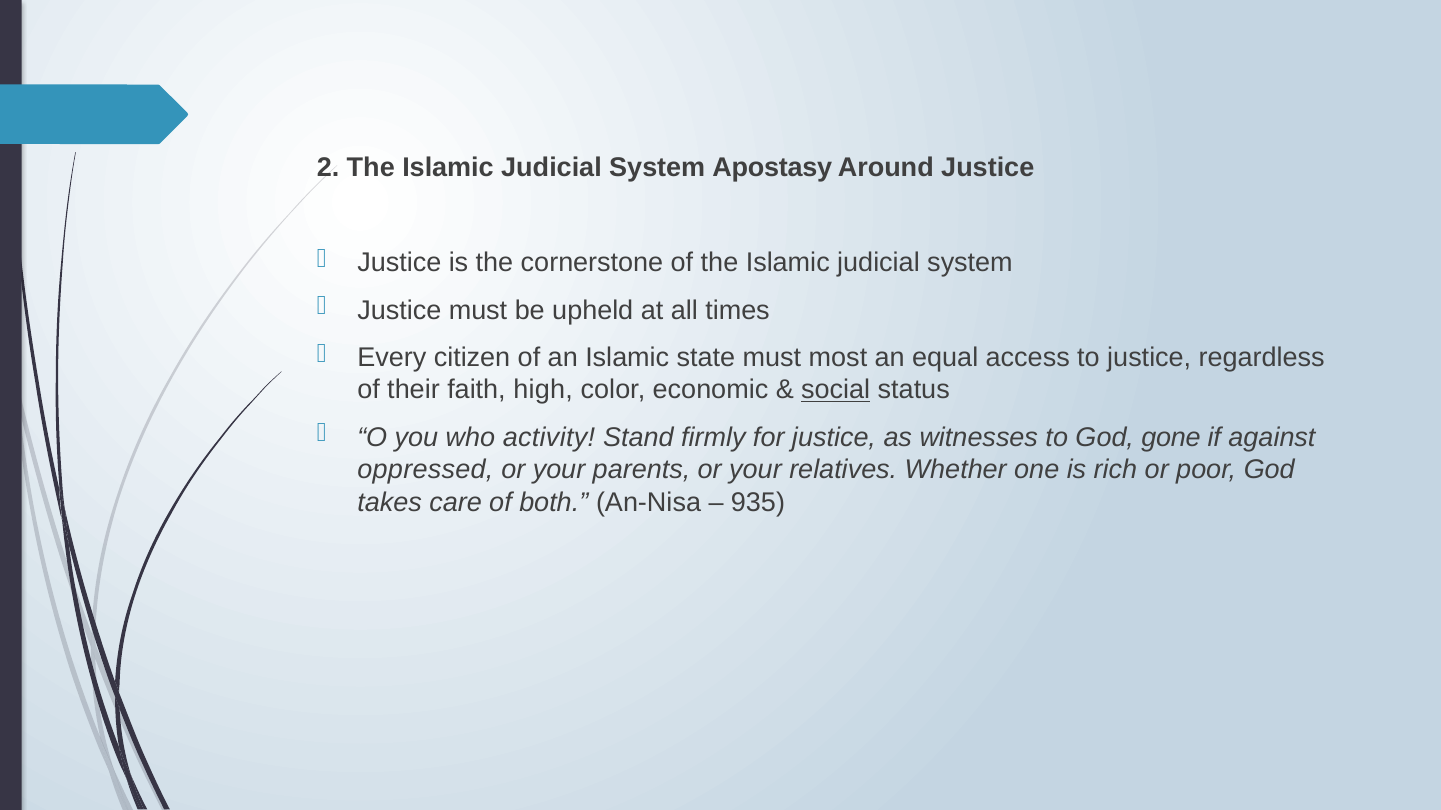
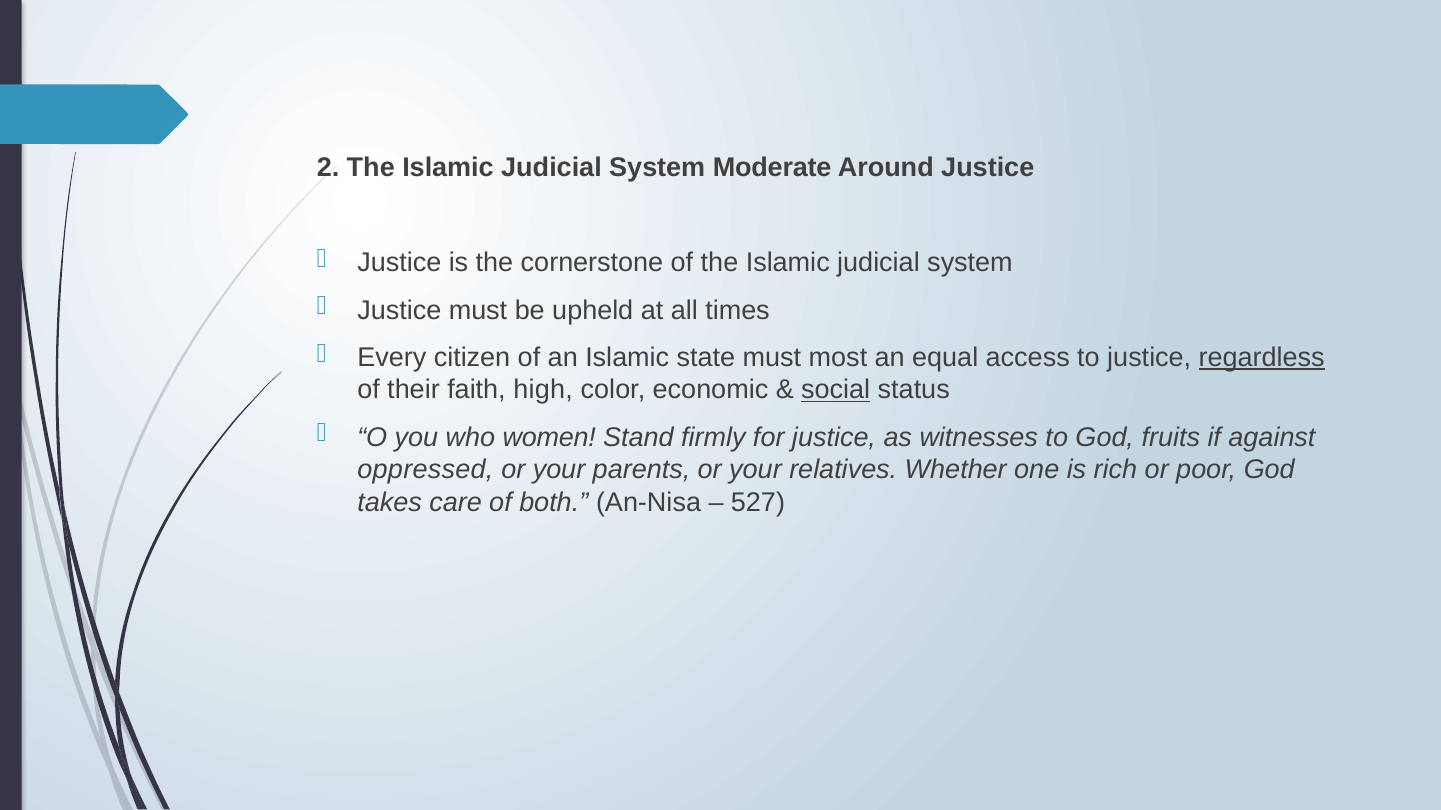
Apostasy: Apostasy -> Moderate (772, 168)
regardless underline: none -> present (1262, 358)
activity: activity -> women (549, 438)
gone: gone -> fruits (1171, 438)
935: 935 -> 527 (758, 503)
